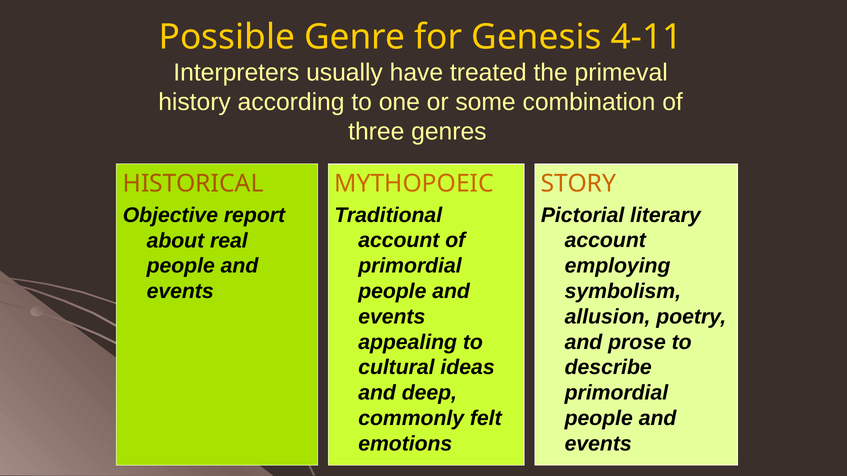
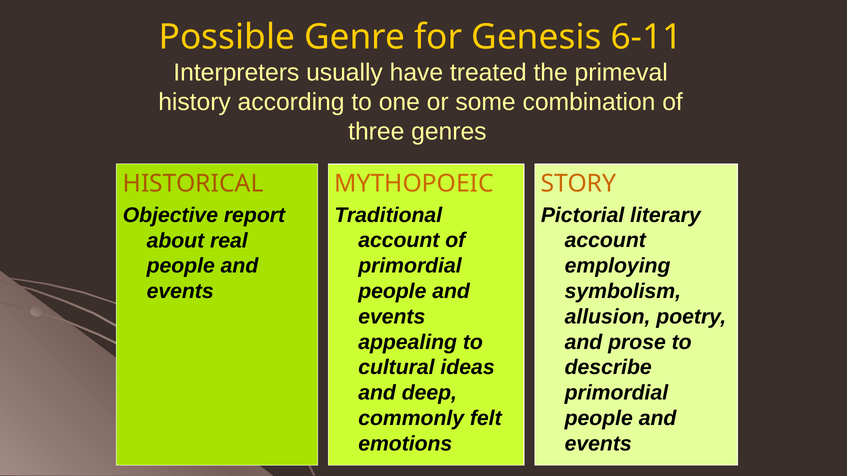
4-11: 4-11 -> 6-11 (647, 37)
